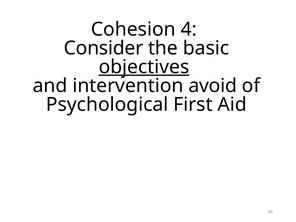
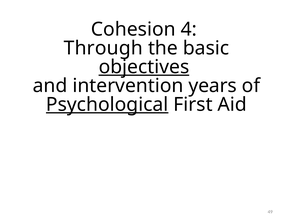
Consider: Consider -> Through (103, 48)
avoid: avoid -> years (213, 86)
Psychological underline: none -> present (107, 104)
